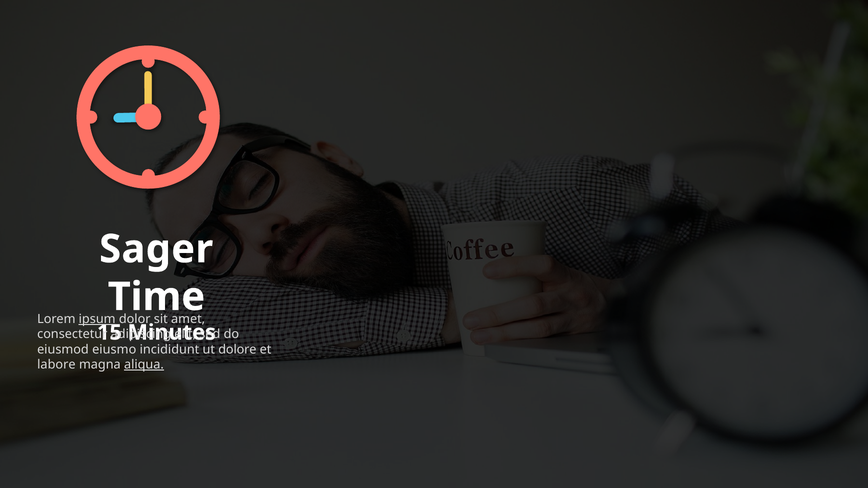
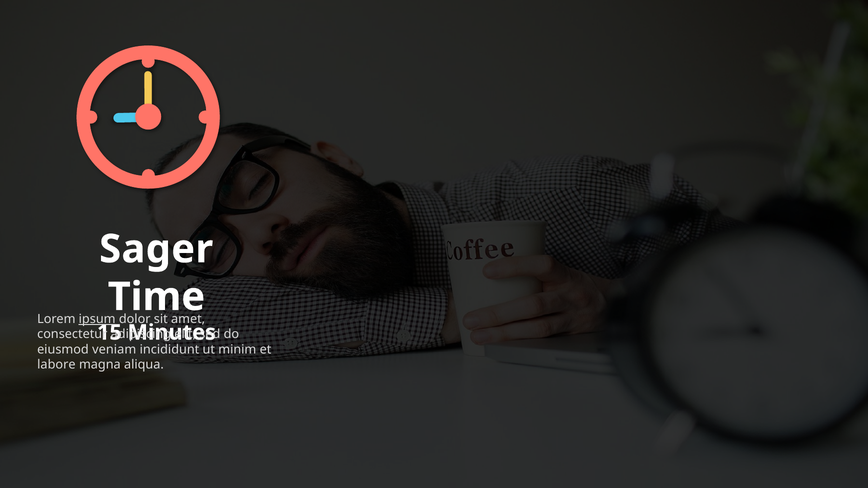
eiusmo: eiusmo -> veniam (114, 350)
dolore: dolore -> minim (237, 350)
aliqua underline: present -> none (144, 365)
